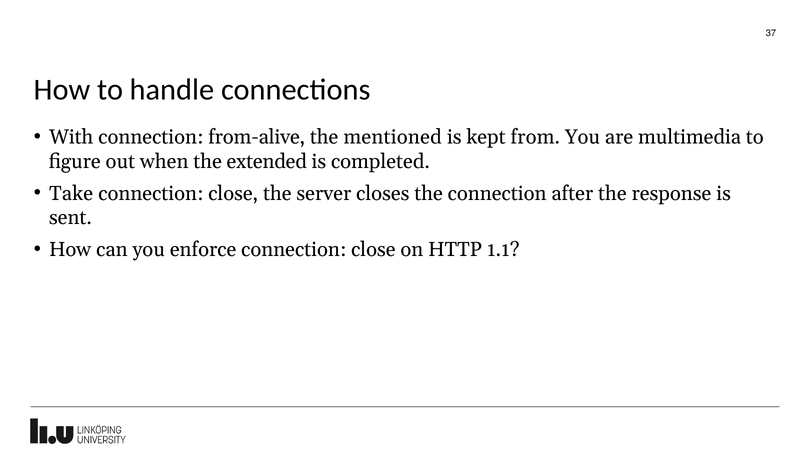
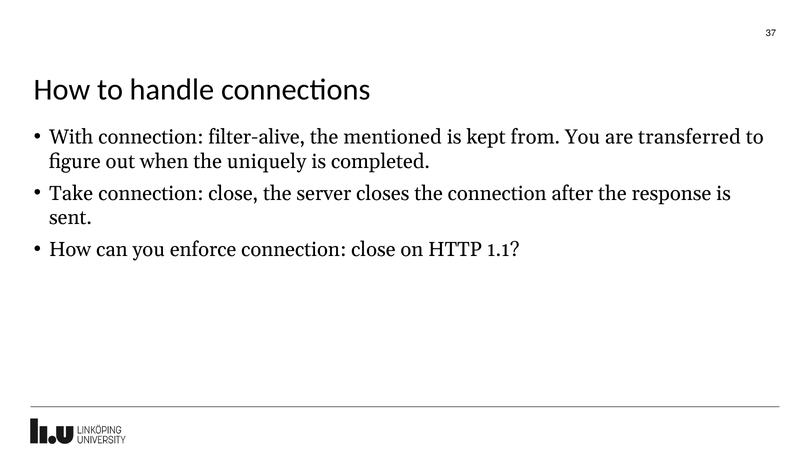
from-alive: from-alive -> filter-alive (257, 137)
multimedia: multimedia -> transferred (689, 137)
extended: extended -> uniquely (267, 161)
